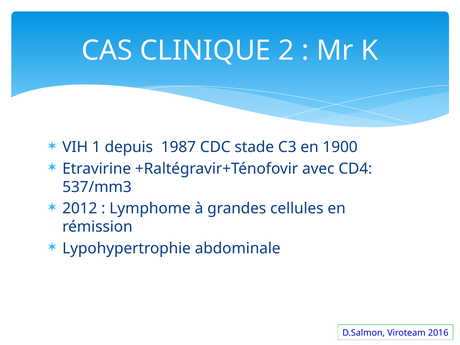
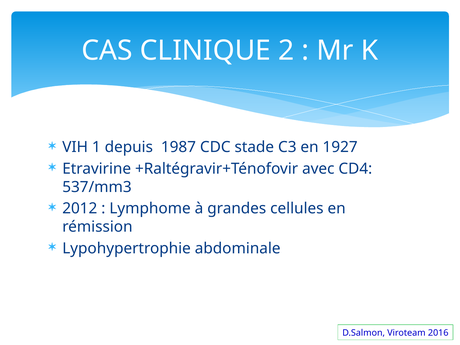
1900: 1900 -> 1927 (340, 147)
